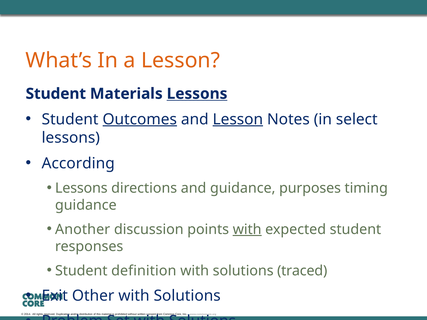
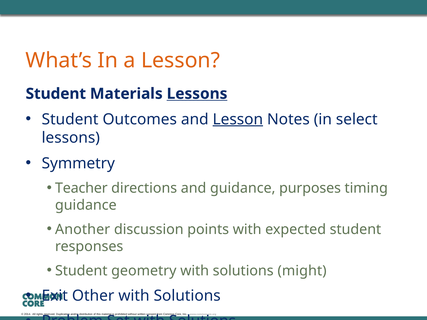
Outcomes underline: present -> none (140, 119)
According: According -> Symmetry (78, 164)
Lessons: Lessons -> Teacher (81, 188)
with underline: present -> none (247, 230)
definition: definition -> geometry (144, 271)
traced: traced -> might (302, 271)
